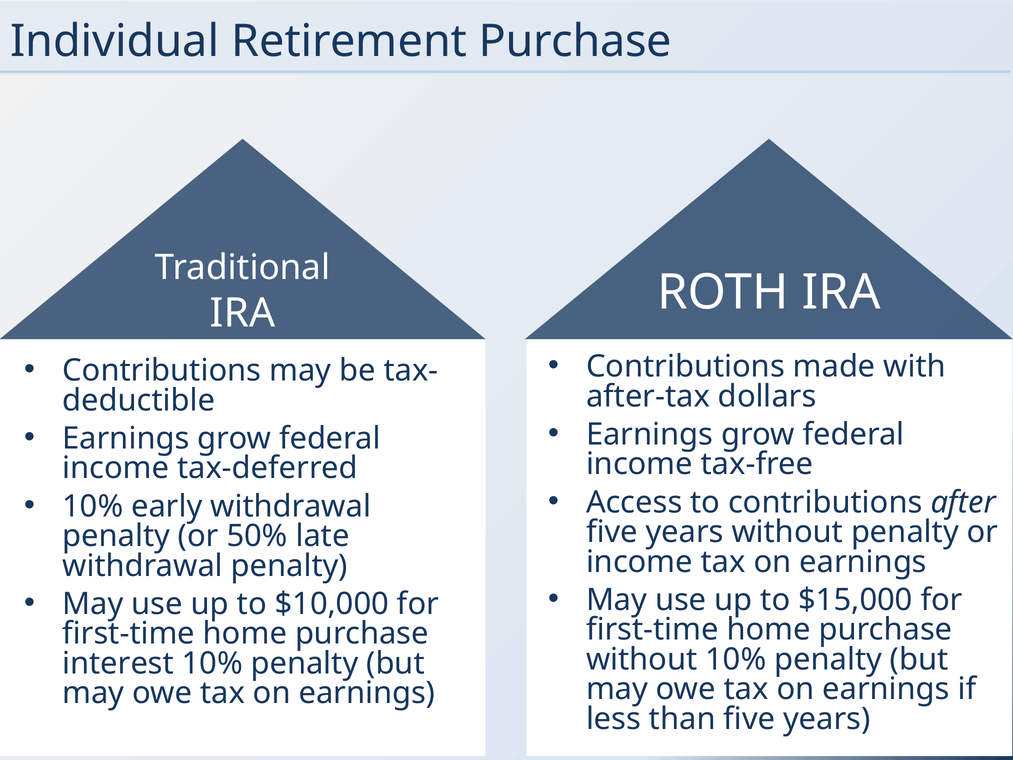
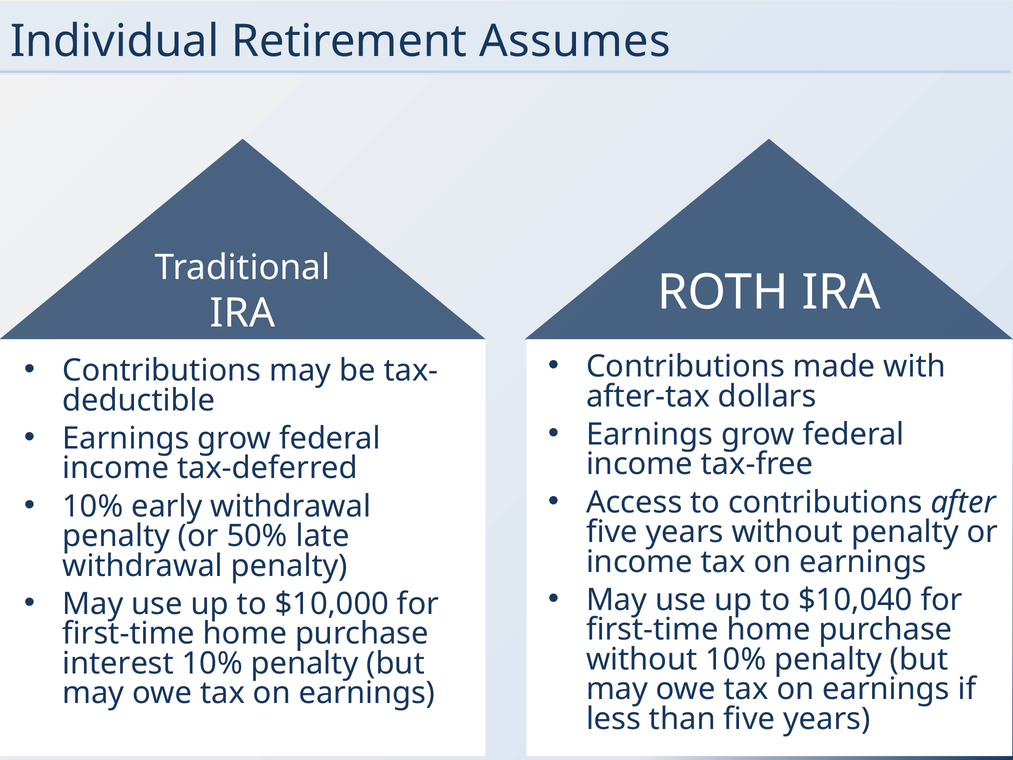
Retirement Purchase: Purchase -> Assumes (575, 41)
$15,000: $15,000 -> $10,040 (855, 600)
